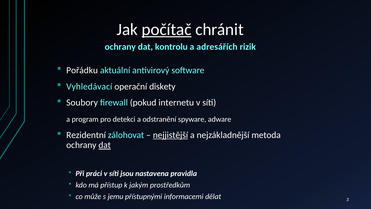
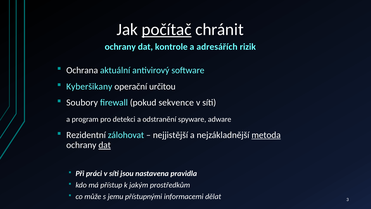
kontrolu: kontrolu -> kontrole (171, 47)
Pořádku: Pořádku -> Ochrana (82, 70)
Vyhledávací: Vyhledávací -> Kyberšikany (89, 86)
diskety: diskety -> určitou (162, 86)
internetu: internetu -> sekvence (176, 103)
nejjistější underline: present -> none (170, 135)
metoda underline: none -> present (266, 135)
